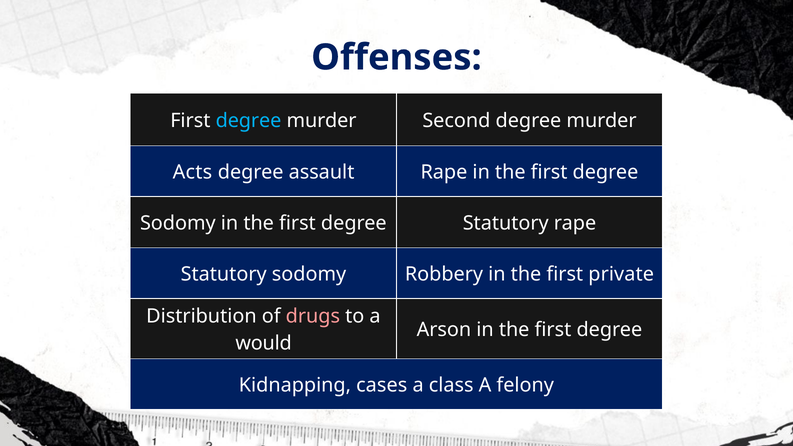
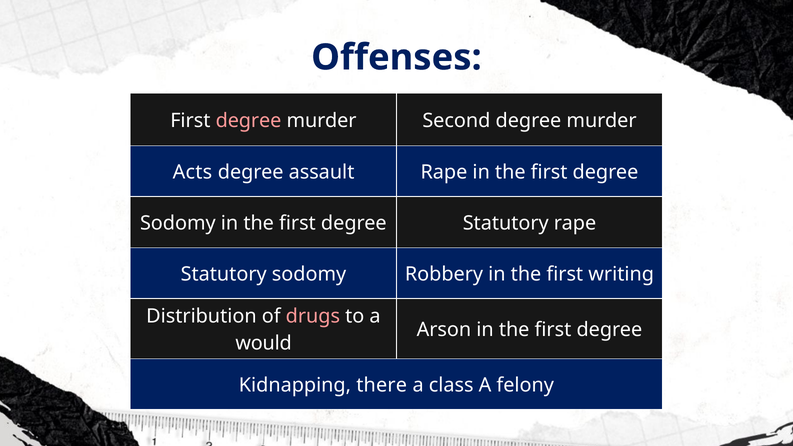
degree colour: light blue -> pink (249, 121)
private: private -> writing (621, 274)
cases: cases -> there (382, 385)
